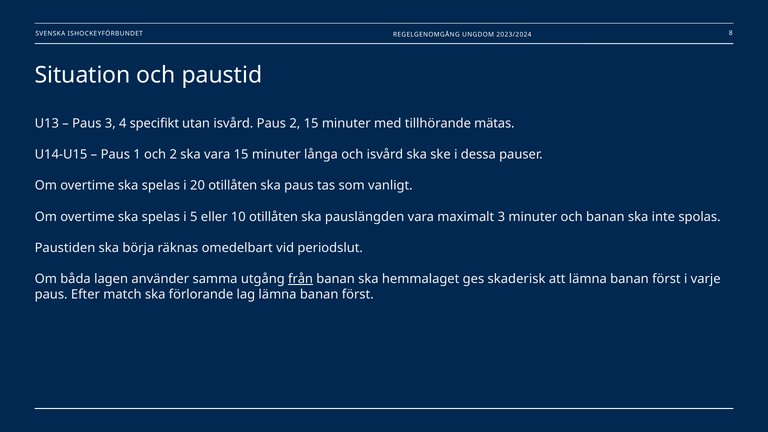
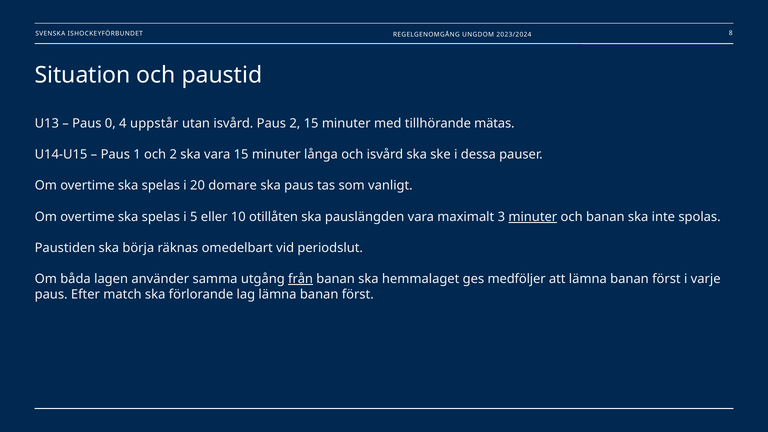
Paus 3: 3 -> 0 (110, 123)
specifikt: specifikt -> uppstår (154, 123)
20 otillåten: otillåten -> domare (233, 186)
minuter underline: none -> present (533, 217)
skaderisk: skaderisk -> medföljer (517, 279)
